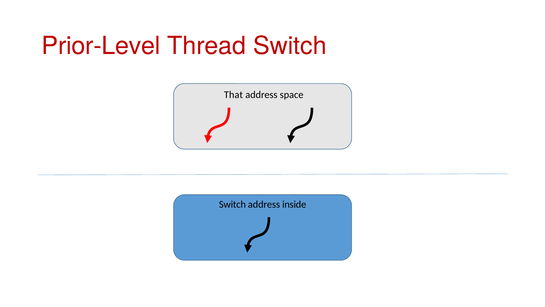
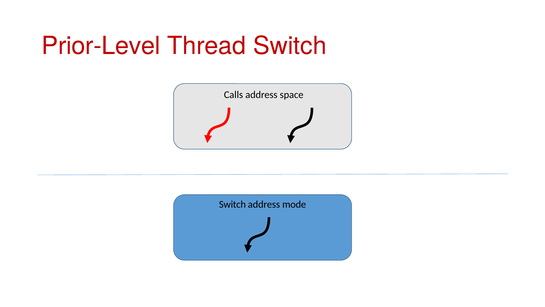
That: That -> Calls (233, 95)
inside: inside -> mode (294, 204)
